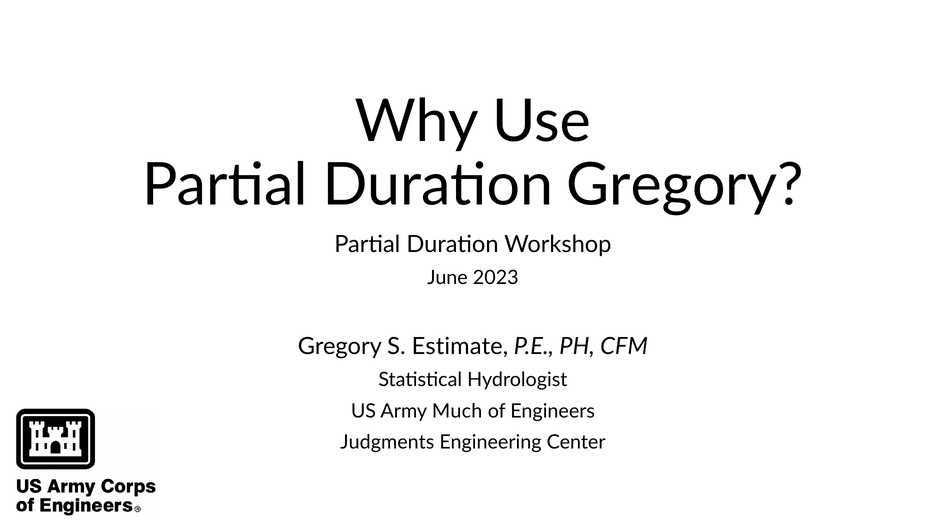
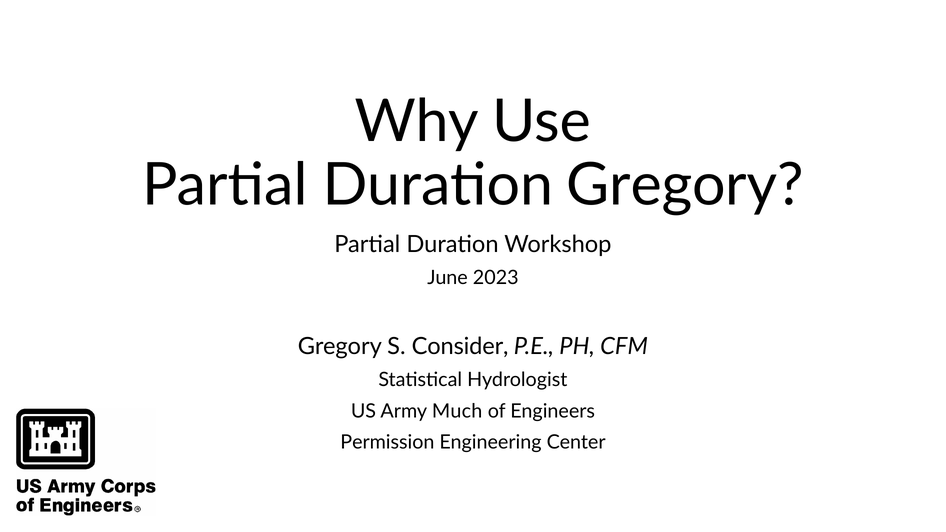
Estimate: Estimate -> Consider (460, 347)
Judgments: Judgments -> Permission (387, 442)
